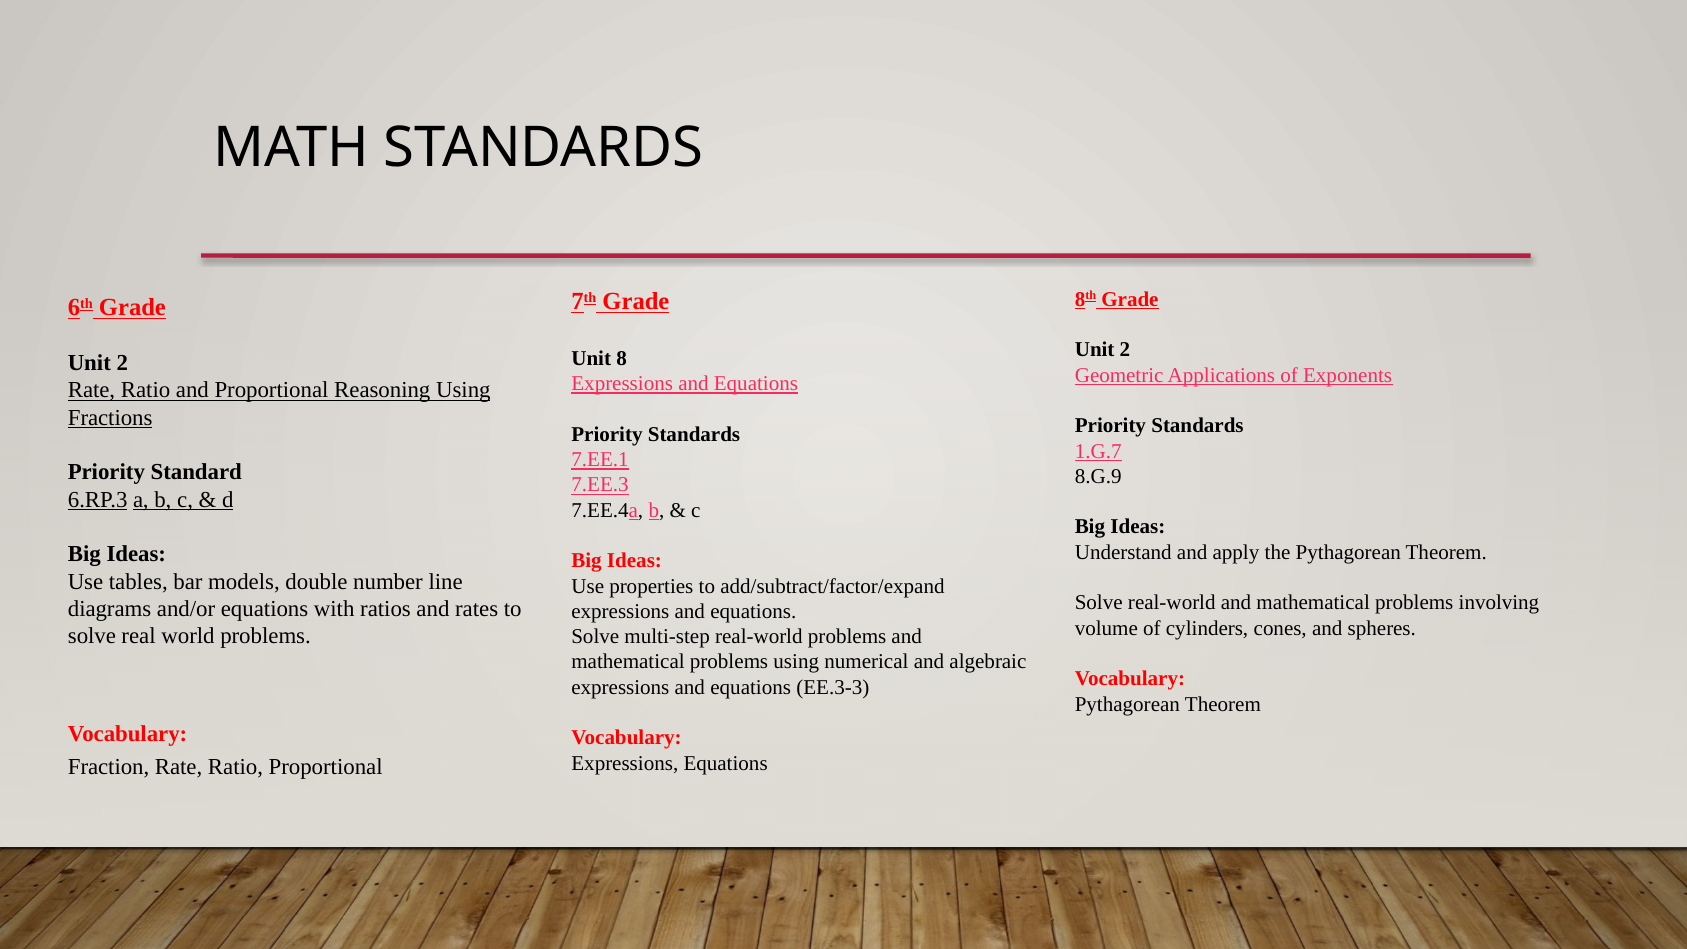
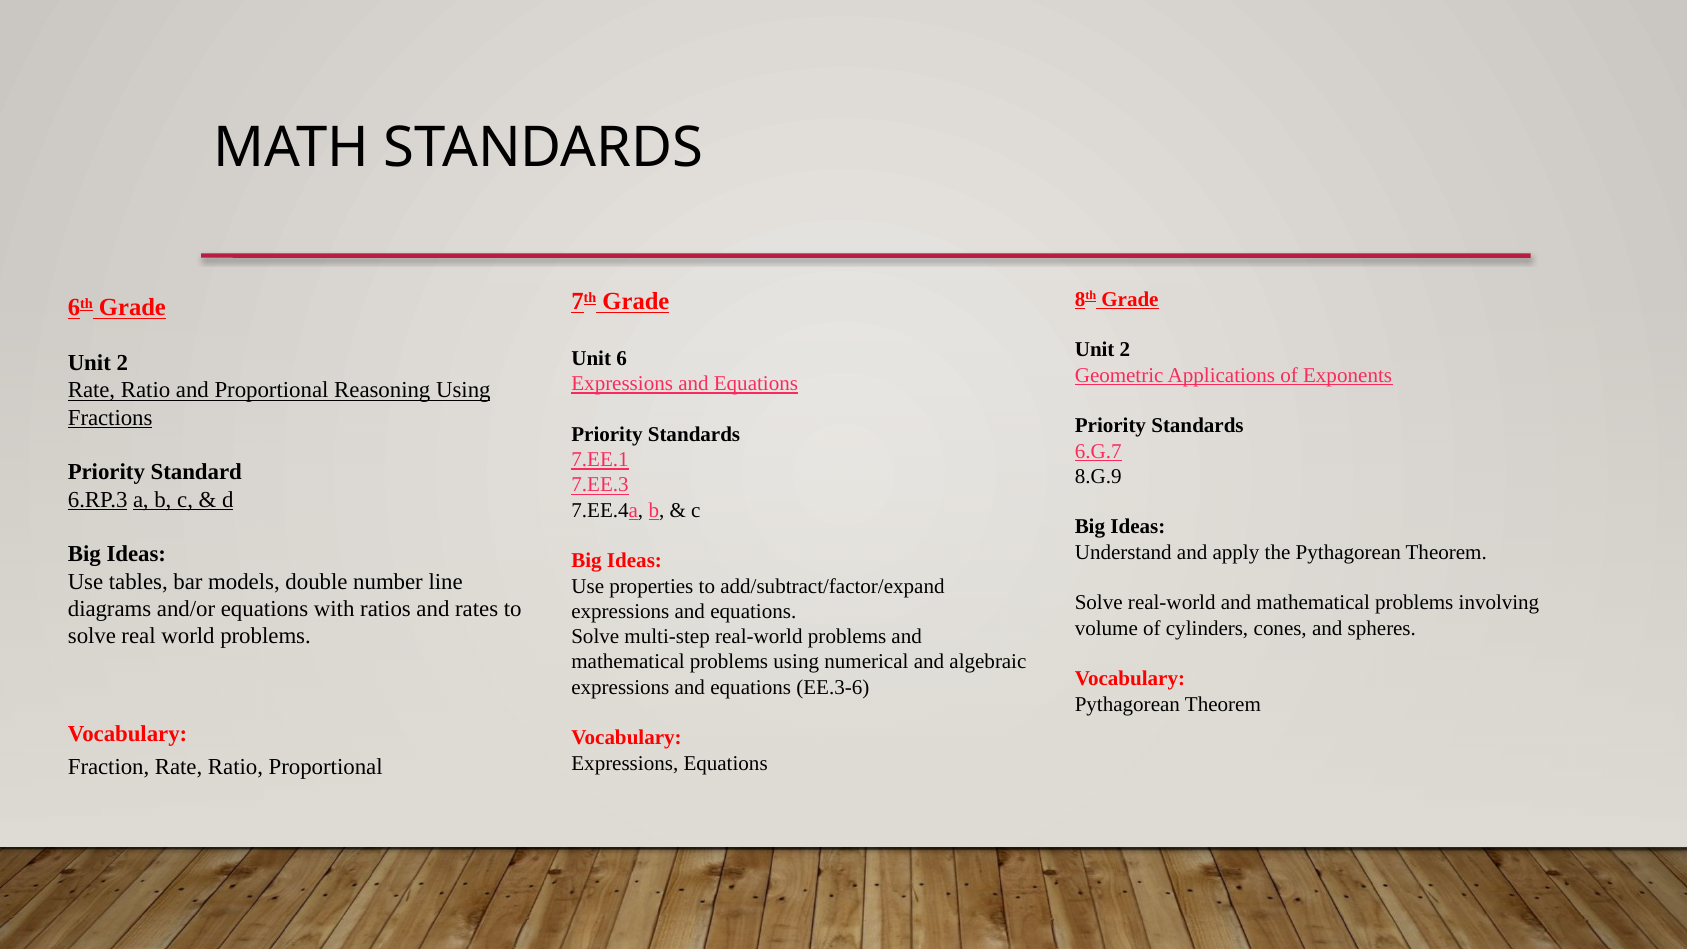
8: 8 -> 6 (622, 358)
1.G.7: 1.G.7 -> 6.G.7 (1098, 451)
EE.3-3: EE.3-3 -> EE.3-6 (833, 687)
